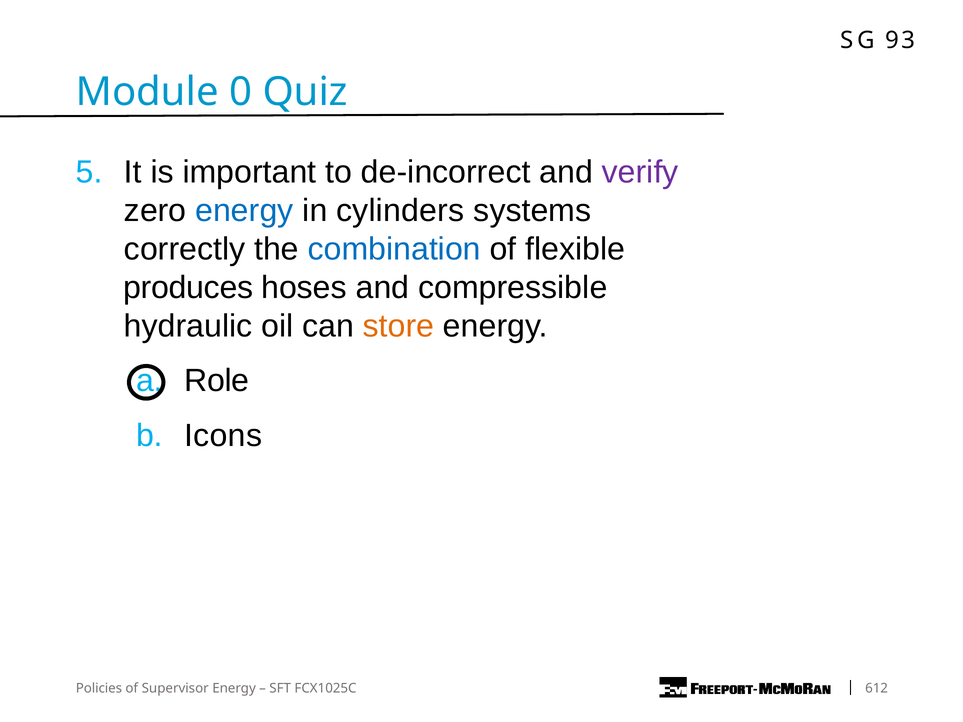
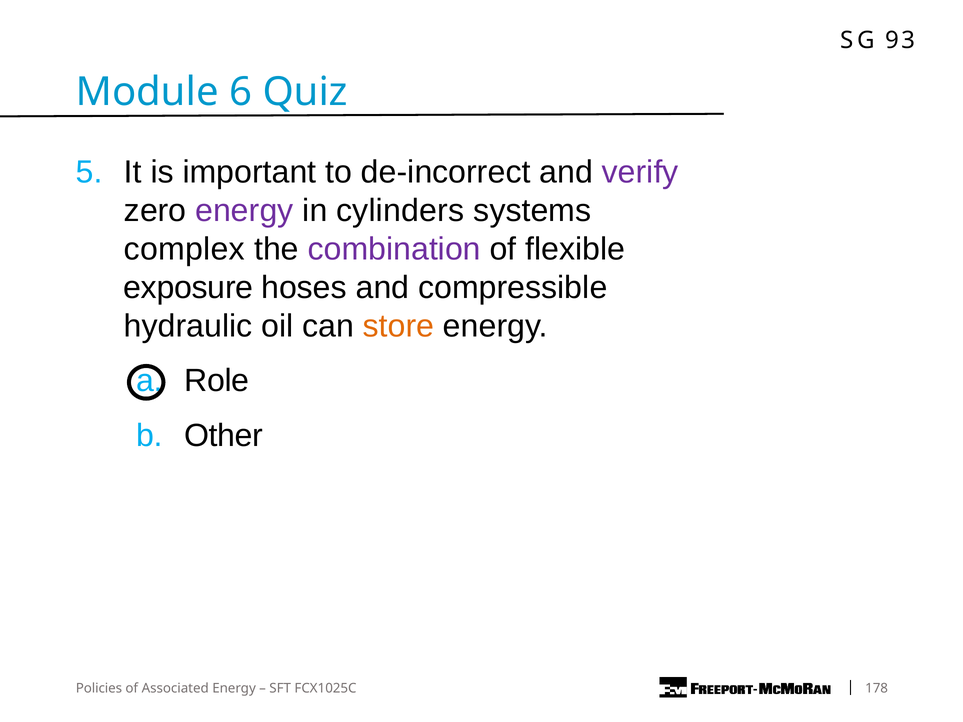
0: 0 -> 6 (241, 92)
energy colour: blue -> purple (244, 211)
correctly: correctly -> complex (184, 249)
combination colour: blue -> purple (394, 249)
produces: produces -> exposure (188, 288)
Icons: Icons -> Other (224, 436)
Supervisor: Supervisor -> Associated (175, 688)
612: 612 -> 178 (877, 688)
